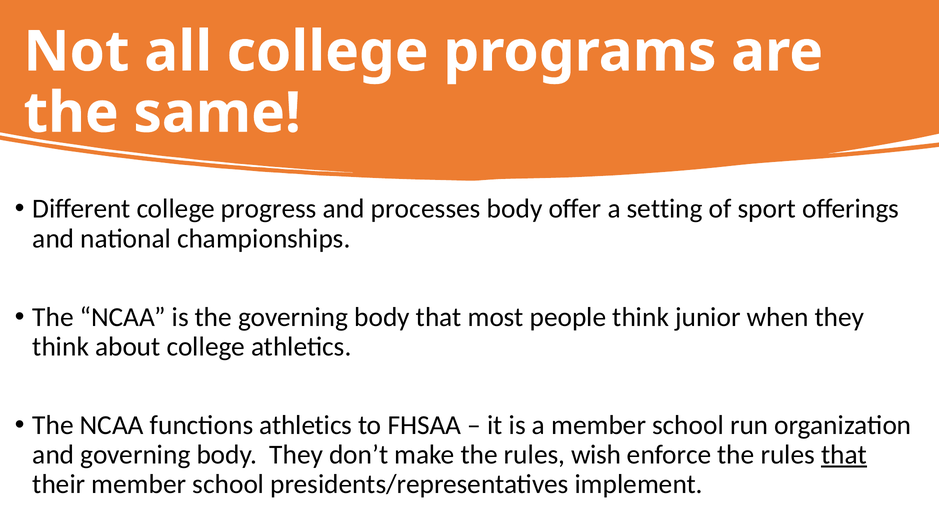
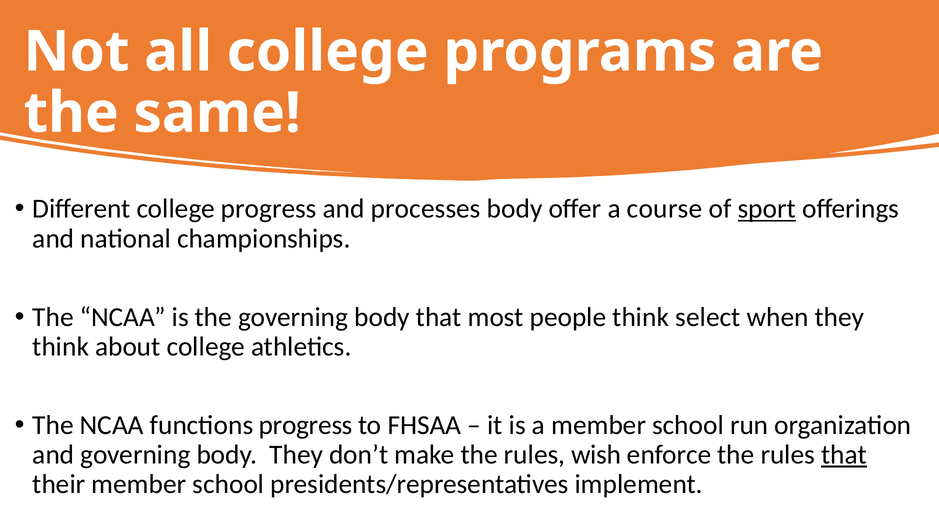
setting: setting -> course (665, 209)
sport underline: none -> present (767, 209)
junior: junior -> select (708, 317)
functions athletics: athletics -> progress (306, 425)
